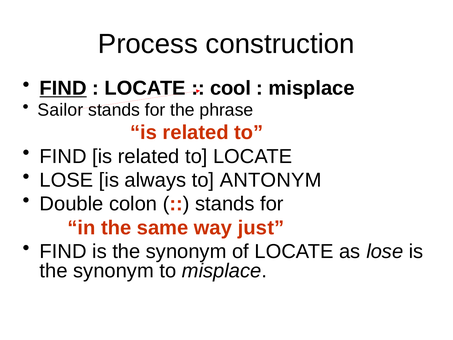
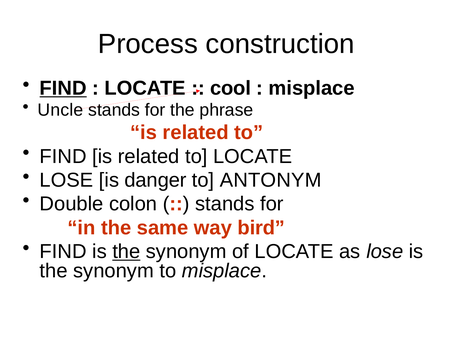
Sailor: Sailor -> Uncle (60, 110)
always: always -> danger (156, 180)
just: just -> bird (261, 228)
the underline: none -> present (126, 251)
